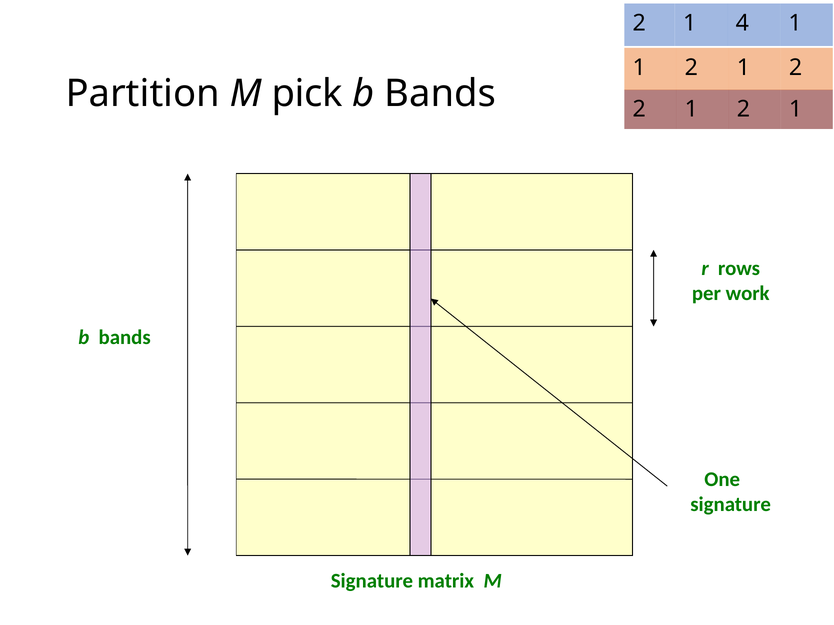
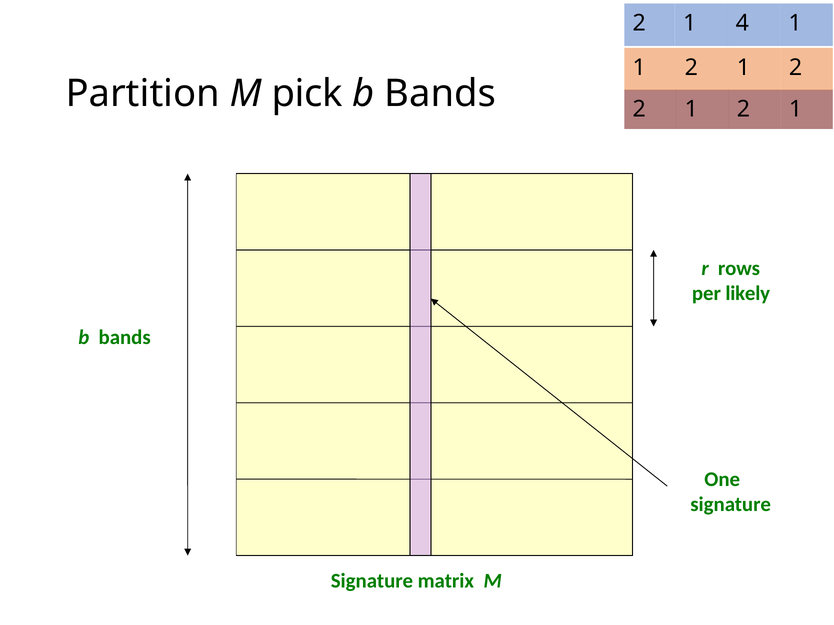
work: work -> likely (748, 293)
